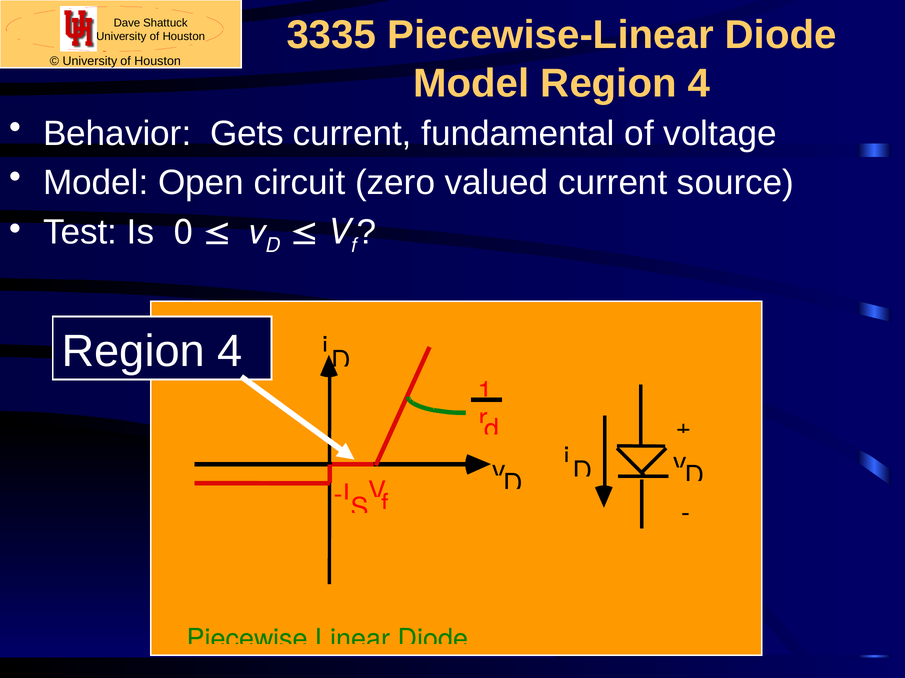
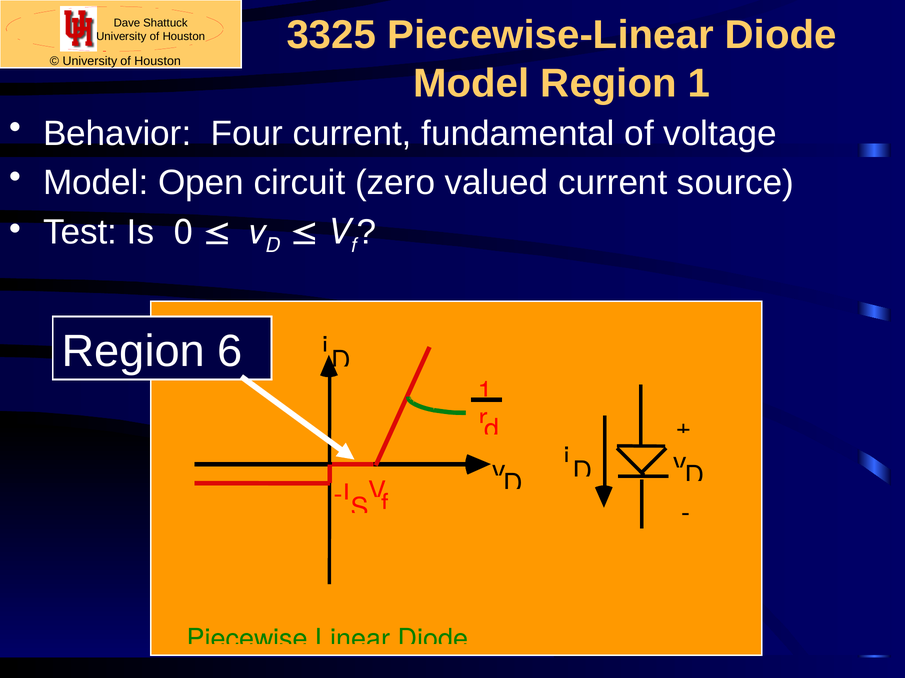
3335: 3335 -> 3325 (331, 35)
Model Region 4: 4 -> 1 (699, 83)
Gets: Gets -> Four (247, 134)
4: 4 -> 6 (230, 351)
